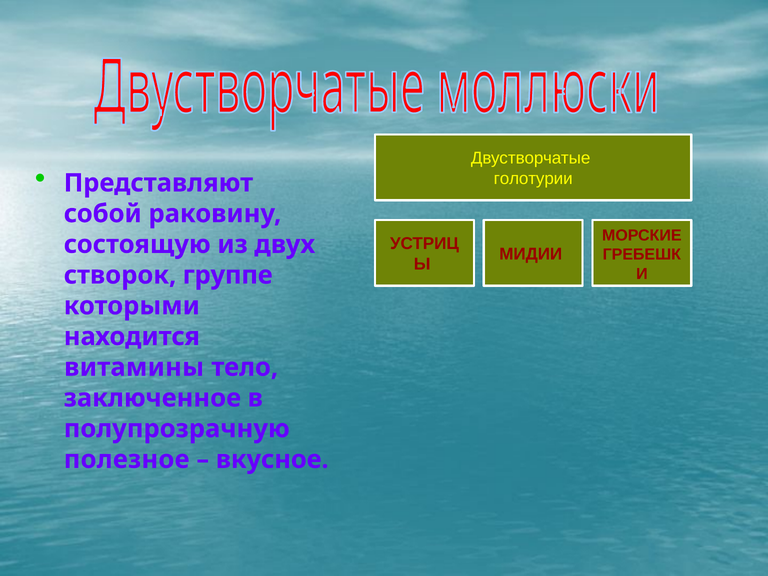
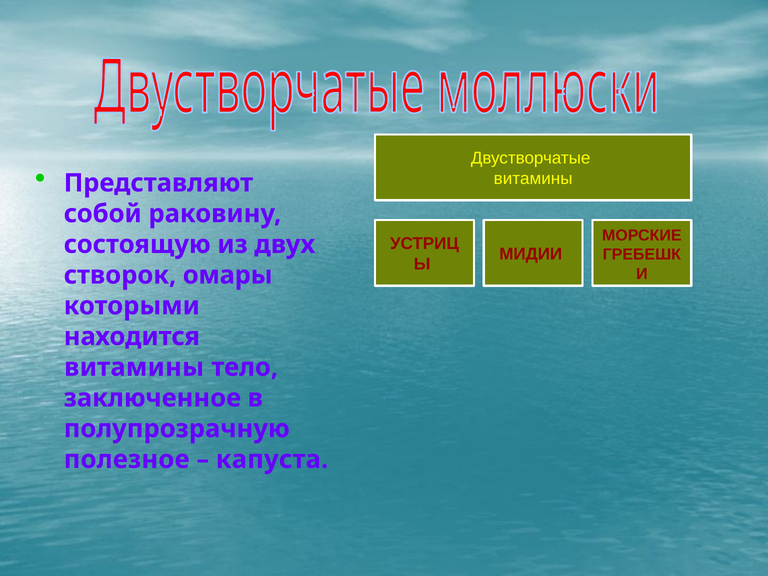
голотурии: голотурии -> витамины (533, 179)
группе: группе -> омары (228, 275)
вкусное: вкусное -> капуста (272, 459)
